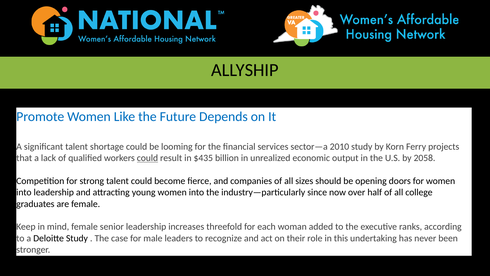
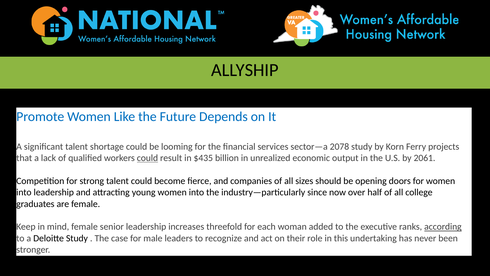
2010: 2010 -> 2078 (339, 146)
2058: 2058 -> 2061 (425, 158)
according underline: none -> present (443, 226)
